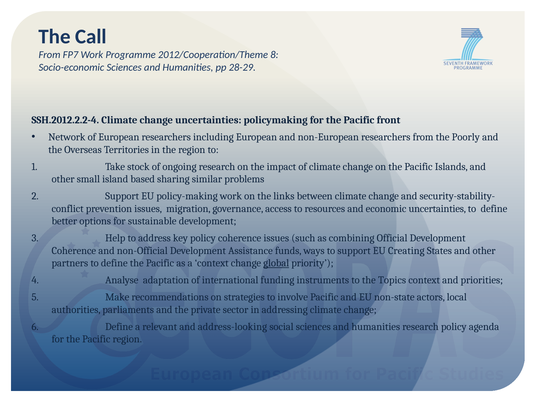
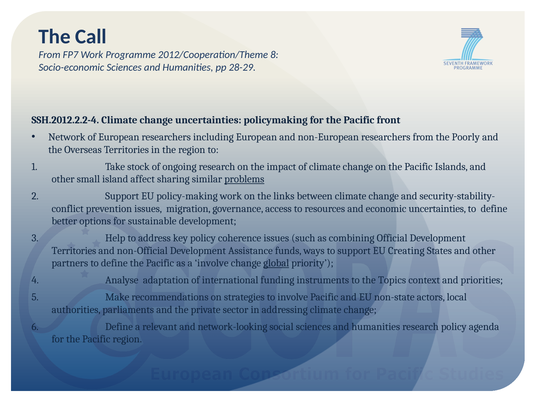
based: based -> affect (143, 179)
problems underline: none -> present (244, 179)
Coherence: Coherence -> Territories (74, 251)
a context: context -> involve (212, 263)
address-looking: address-looking -> network-looking (233, 327)
